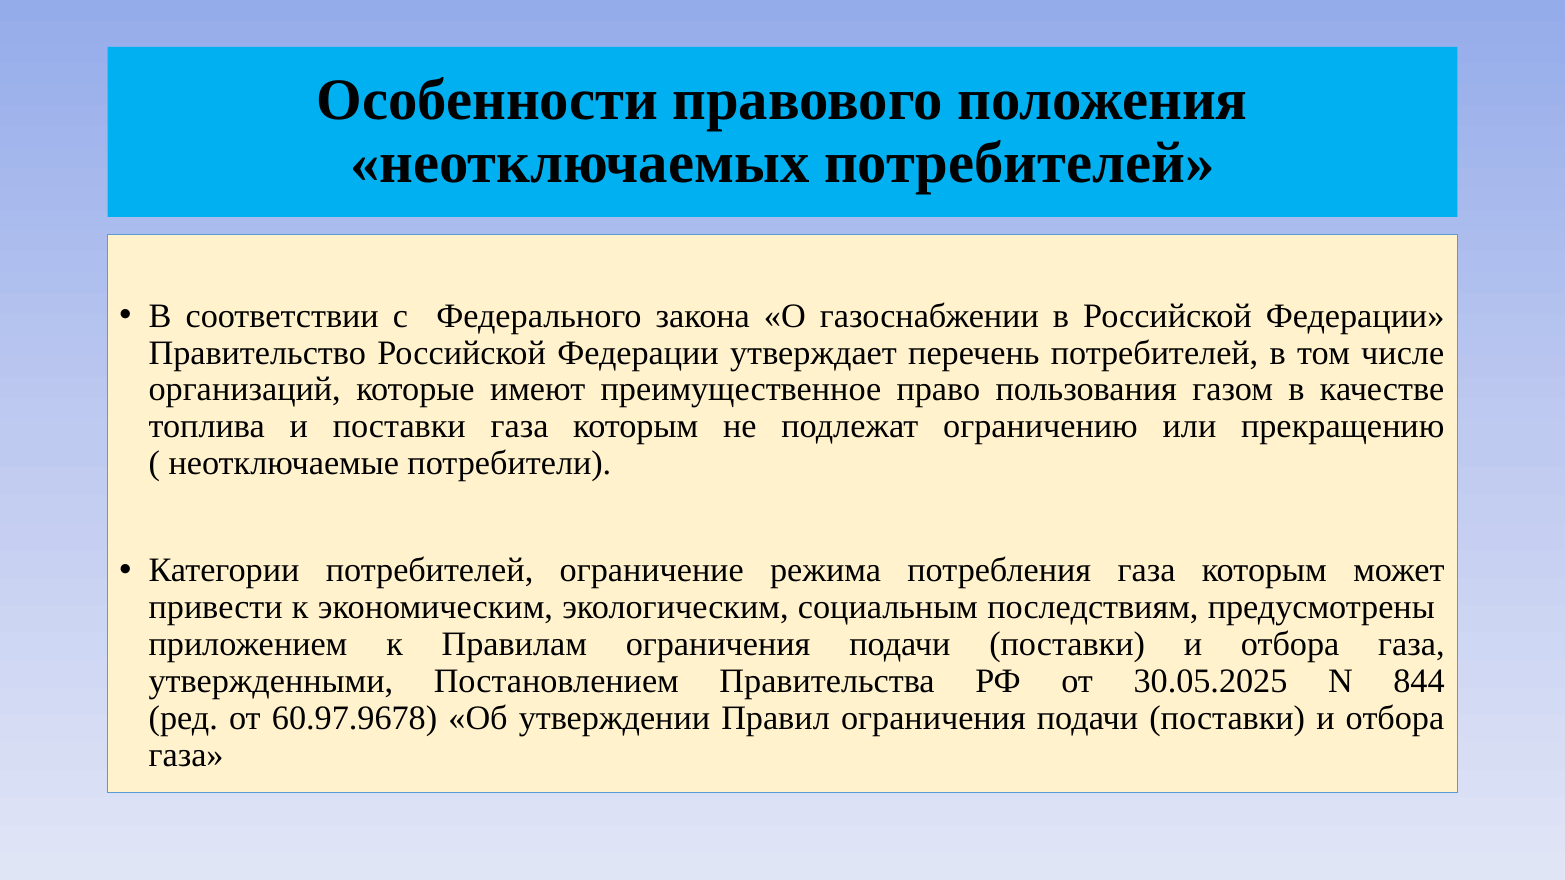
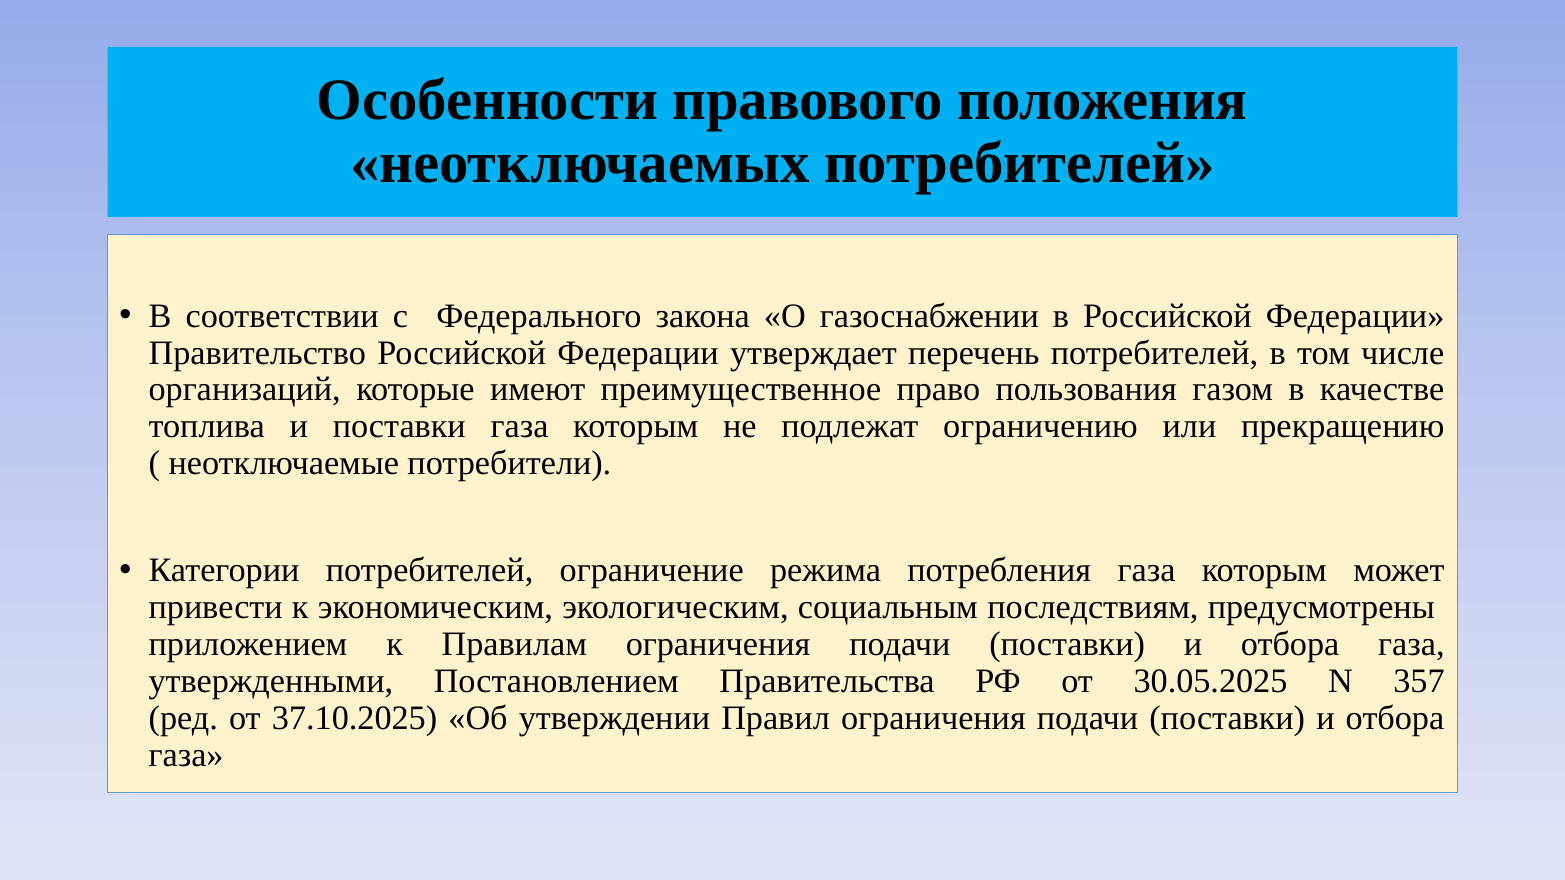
844: 844 -> 357 (1419, 681)
60.97.9678: 60.97.9678 -> 37.10.2025 (355, 718)
